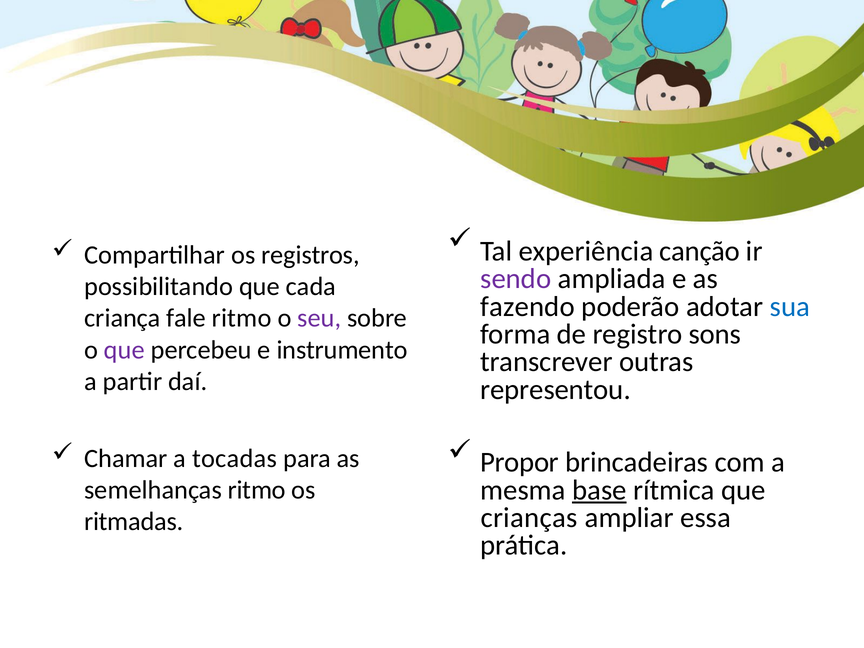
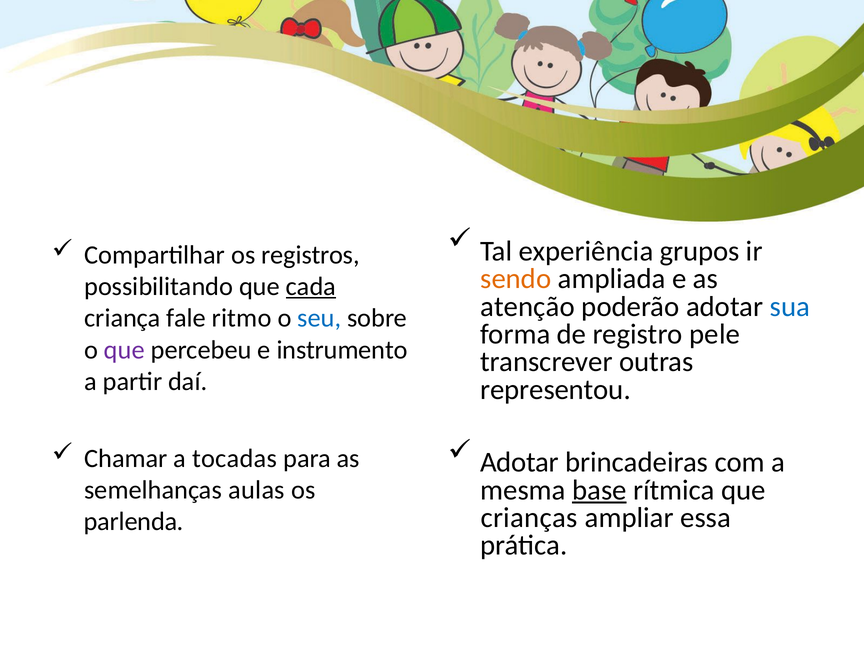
canção: canção -> grupos (700, 251)
sendo colour: purple -> orange (516, 279)
cada underline: none -> present (311, 287)
fazendo: fazendo -> atenção (528, 307)
seu colour: purple -> blue (319, 318)
sons: sons -> pele (715, 334)
Propor: Propor -> Adotar (520, 462)
semelhanças ritmo: ritmo -> aulas (256, 490)
ritmadas: ritmadas -> parlenda (134, 522)
